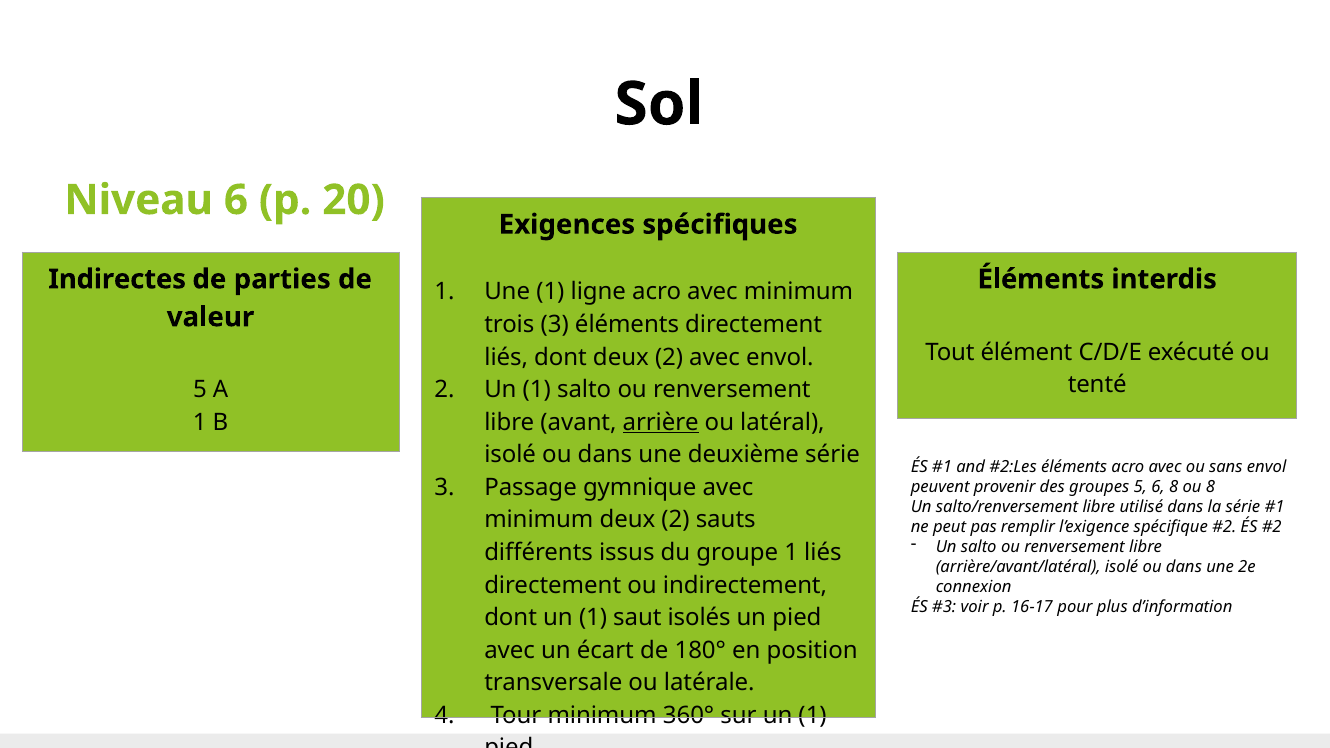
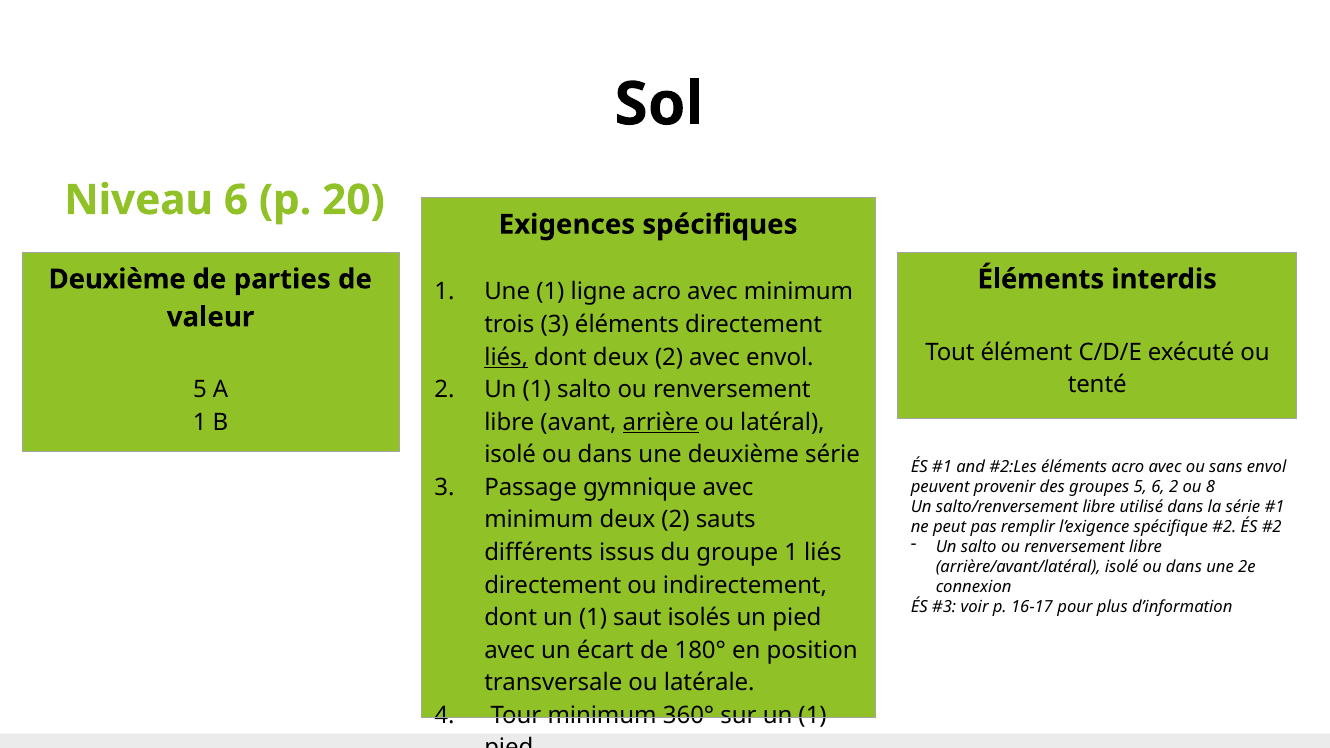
Indirectes: Indirectes -> Deuxième (117, 279)
liés underline: none -> present (506, 357)
6 8: 8 -> 2 (1174, 487)
